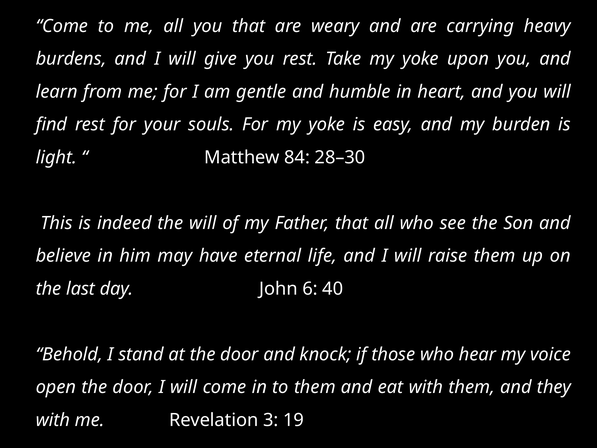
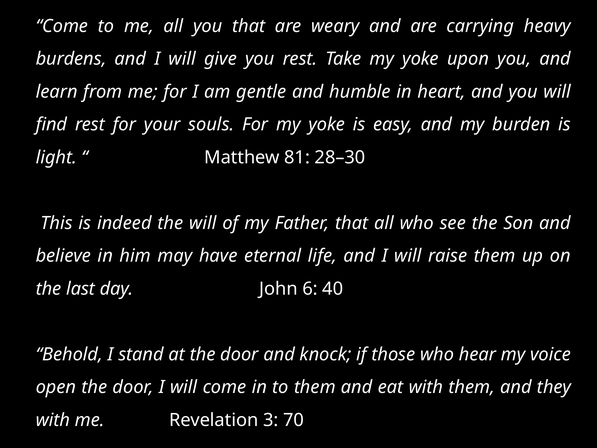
84: 84 -> 81 (297, 157)
19: 19 -> 70 (294, 420)
